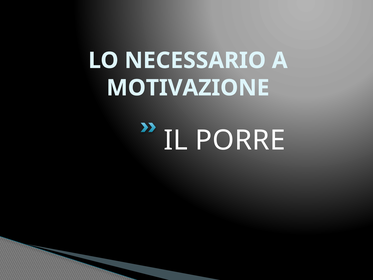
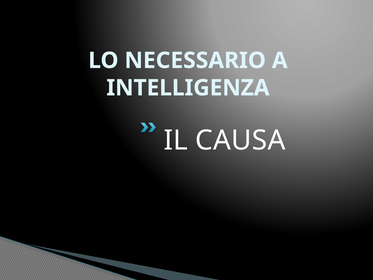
MOTIVAZIONE: MOTIVAZIONE -> INTELLIGENZA (188, 88)
PORRE: PORRE -> CAUSA (240, 140)
